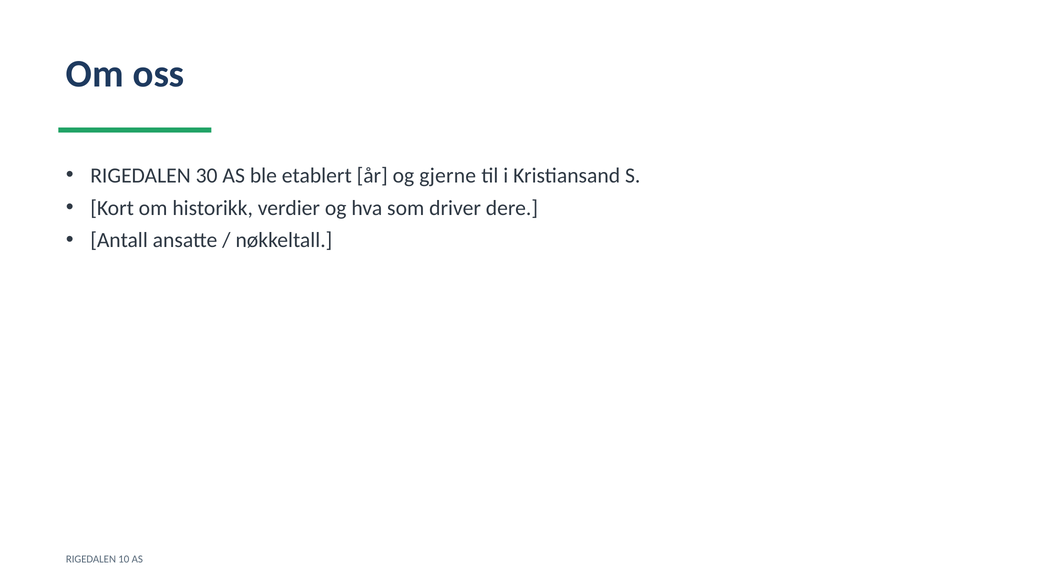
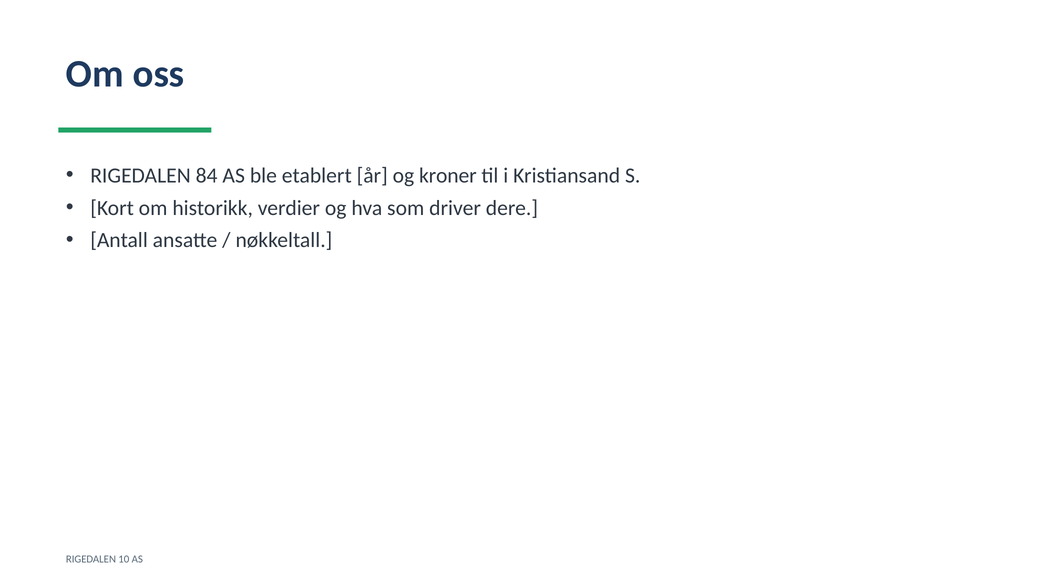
30: 30 -> 84 (207, 176)
gjerne: gjerne -> kroner (448, 176)
